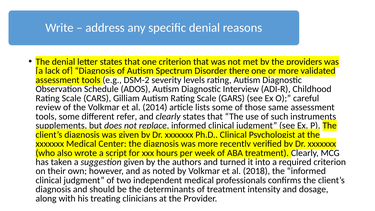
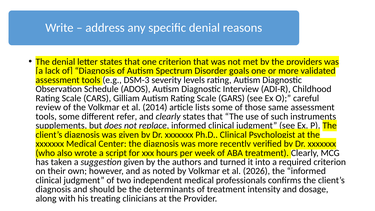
there: there -> goals (239, 71)
DSM-2: DSM-2 -> DSM-3 (137, 80)
2018: 2018 -> 2026 (256, 171)
